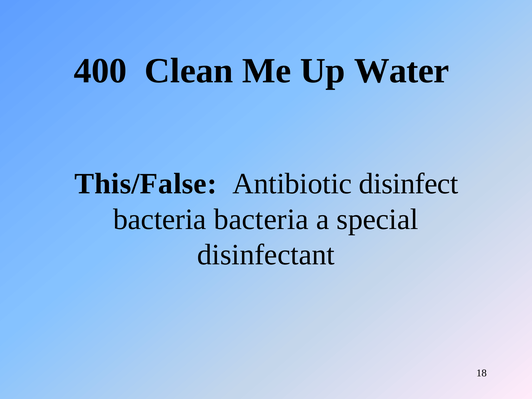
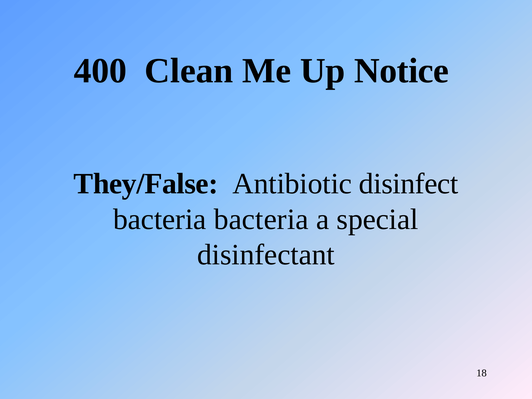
Water: Water -> Notice (402, 71)
This/False: This/False -> They/False (146, 184)
